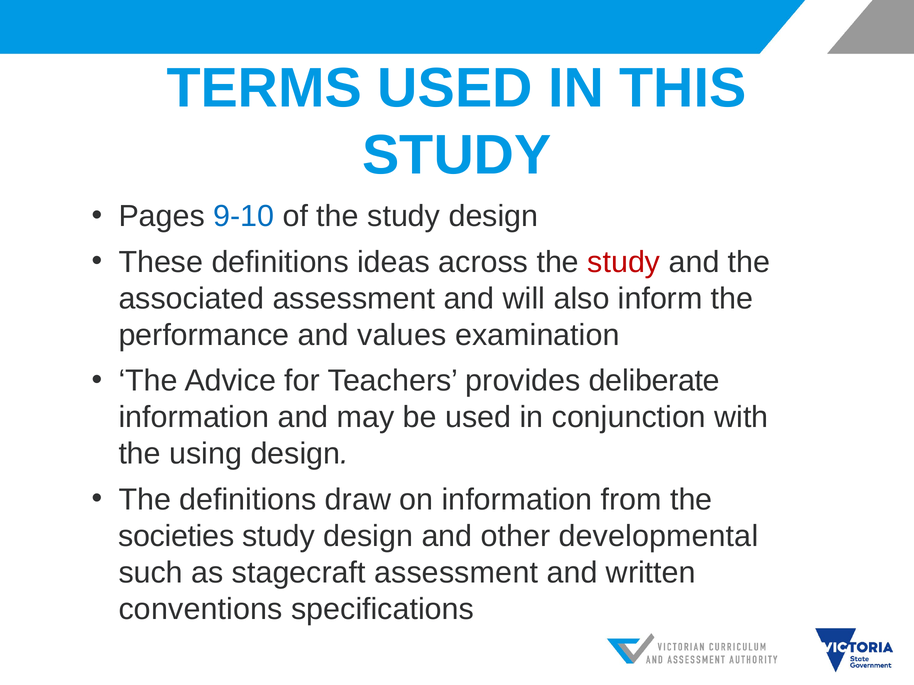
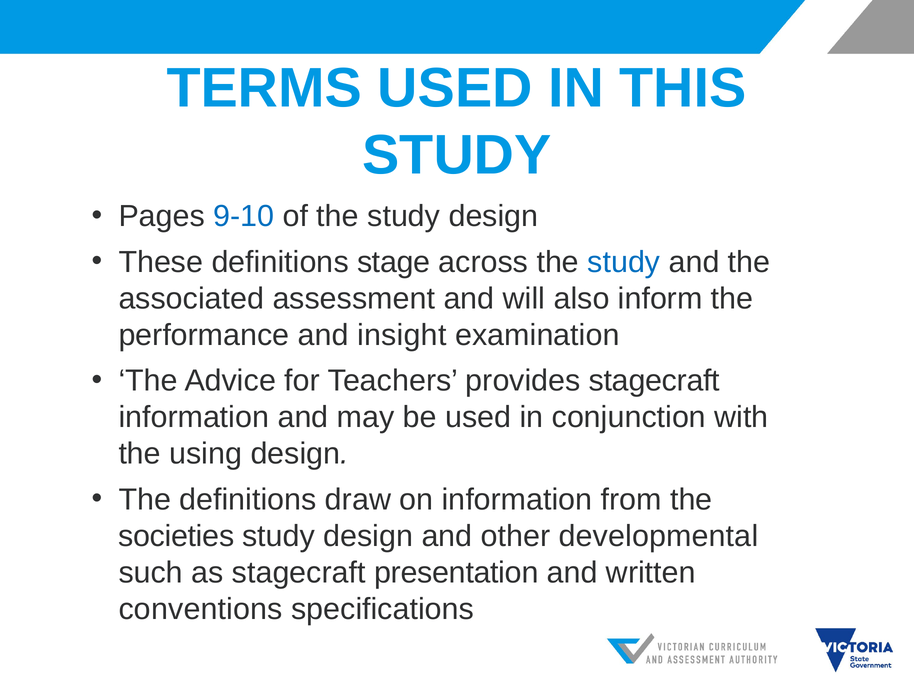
ideas: ideas -> stage (394, 262)
study colour: red -> blue (624, 262)
values: values -> insight (402, 335)
provides deliberate: deliberate -> stagecraft (654, 381)
stagecraft assessment: assessment -> presentation (456, 573)
